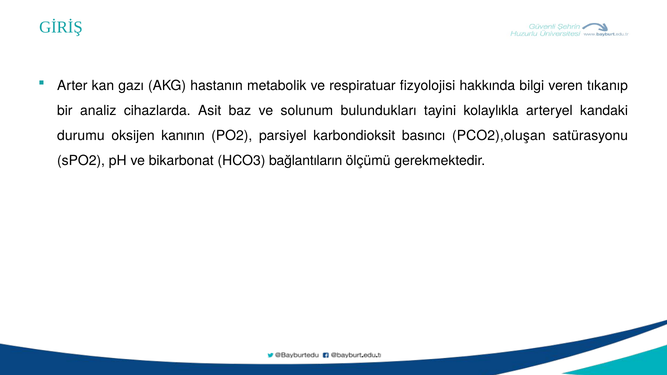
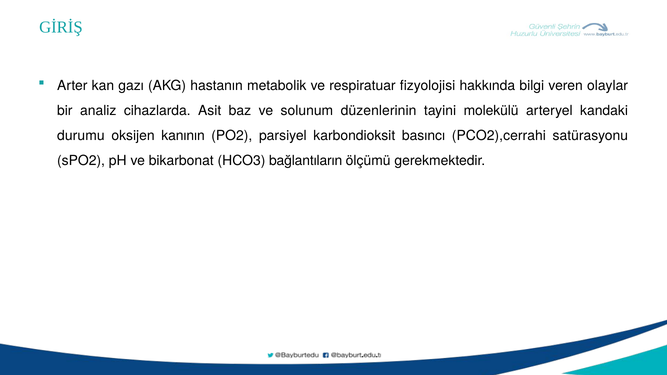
tıkanıp: tıkanıp -> olaylar (608, 86)
bulundukları: bulundukları -> düzenlerinin (379, 111)
kolaylıkla: kolaylıkla -> molekülü (491, 111)
PCO2),oluşan: PCO2),oluşan -> PCO2),cerrahi (499, 136)
